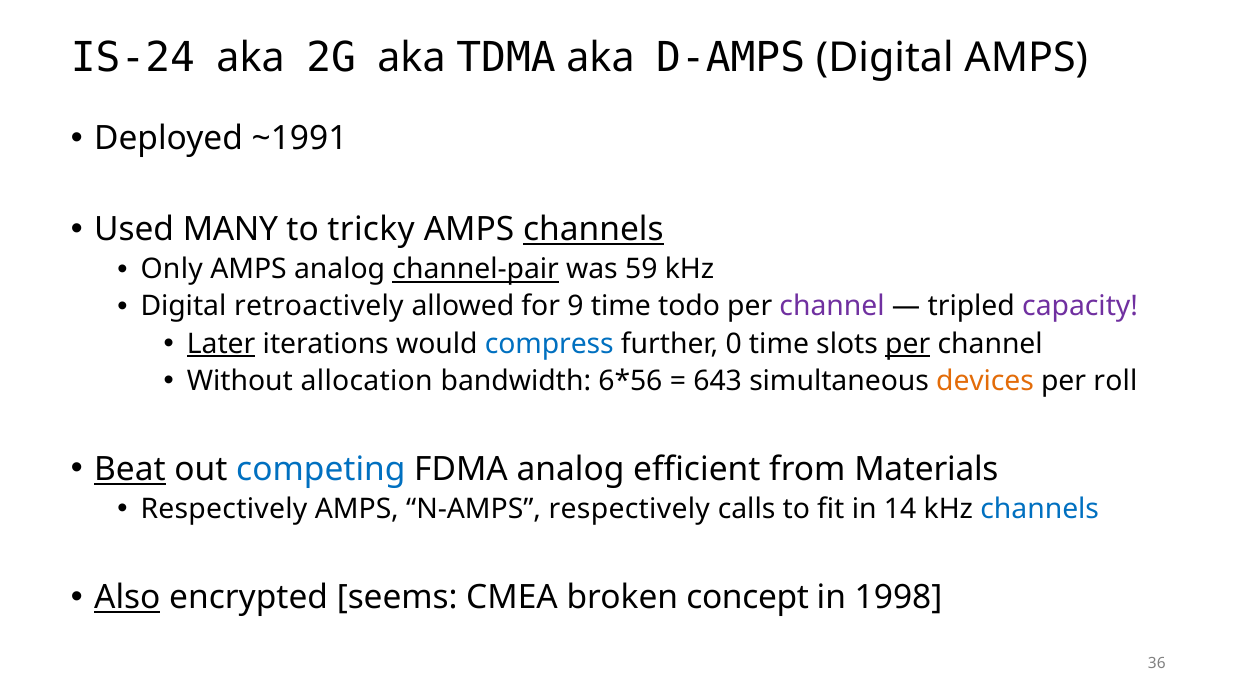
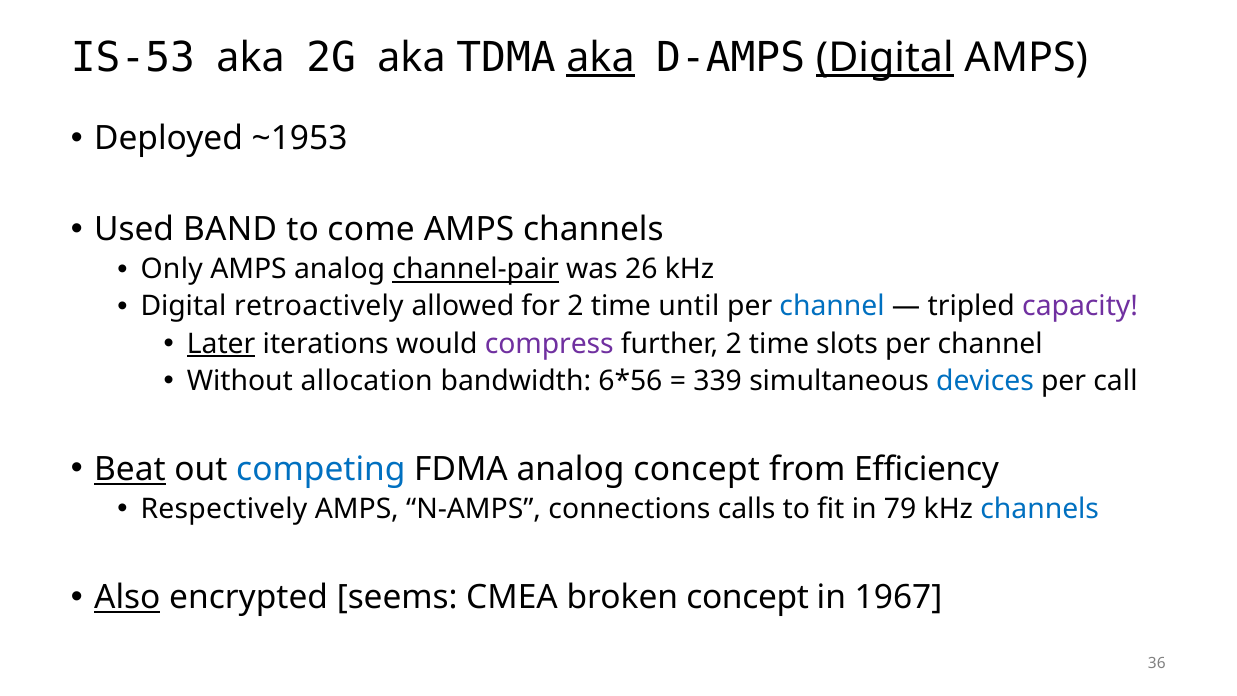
IS-24: IS-24 -> IS-53 (133, 58)
aka underline: none -> present (601, 58)
Digital underline: none -> present (885, 58)
~1991: ~1991 -> ~1953 (300, 138)
MANY: MANY -> BAND (230, 230)
tricky: tricky -> come (371, 230)
channels underline: present -> none (593, 230)
59: 59 -> 26 (641, 270)
for 9: 9 -> 2 (576, 307)
todo: todo -> until (689, 307)
channel colour: purple -> blue (832, 307)
compress colour: blue -> purple (549, 344)
further 0: 0 -> 2 (734, 344)
per underline: present -> none (908, 344)
643: 643 -> 339 (718, 381)
devices colour: orange -> blue (985, 381)
roll: roll -> call (1115, 381)
analog efficient: efficient -> concept (697, 469)
Materials: Materials -> Efficiency (926, 469)
N-AMPS respectively: respectively -> connections (629, 509)
14: 14 -> 79 (900, 509)
1998: 1998 -> 1967 (899, 597)
